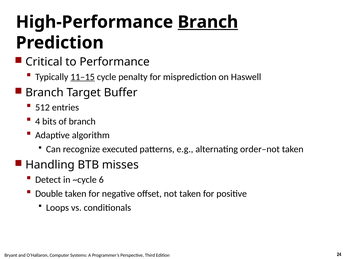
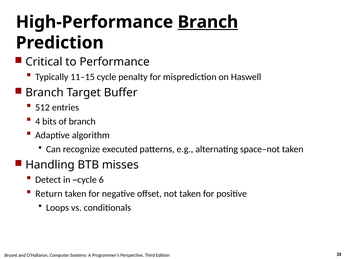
11–15 underline: present -> none (83, 77)
order–not: order–not -> space–not (260, 149)
Double: Double -> Return (49, 193)
